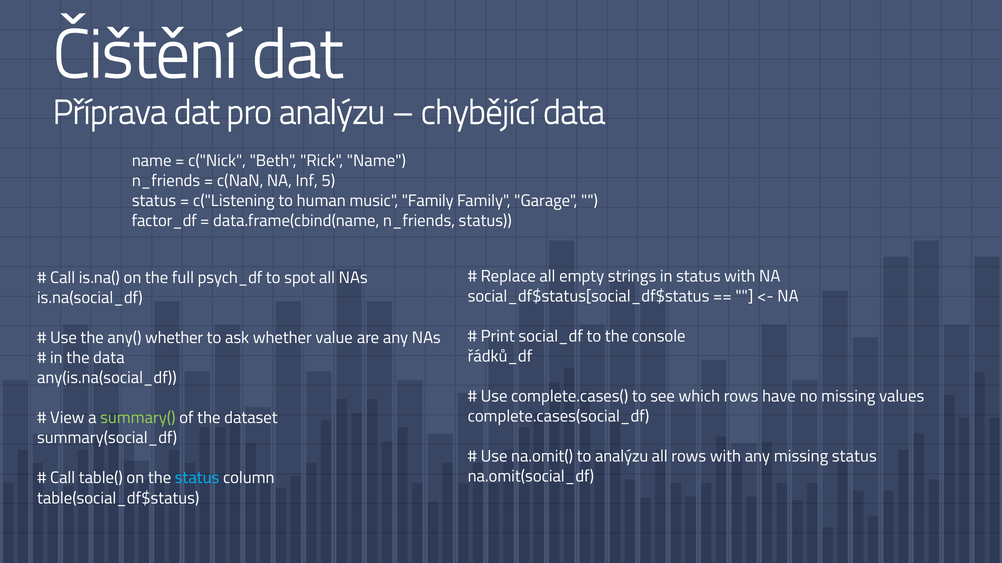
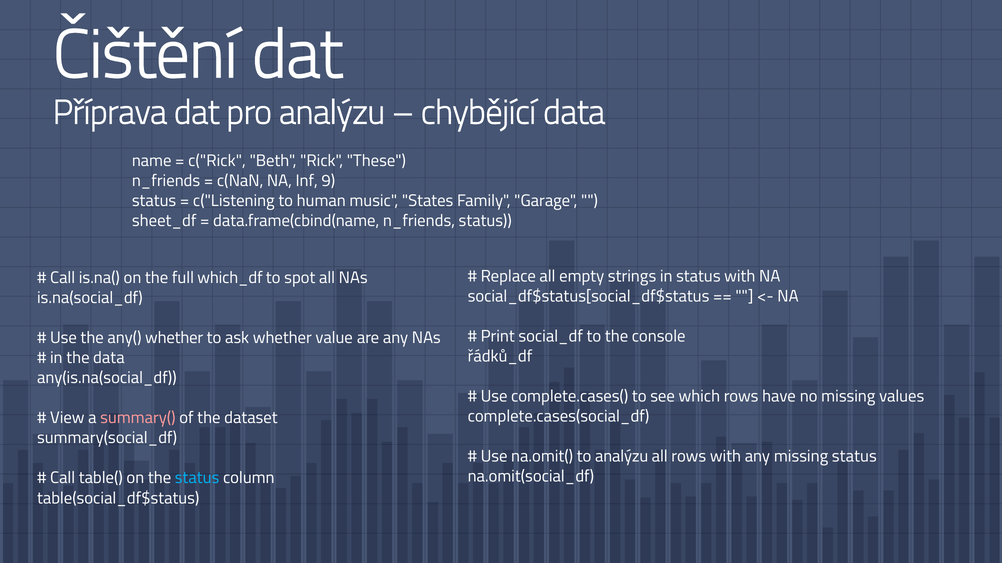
c("Nick: c("Nick -> c("Rick (217, 161)
Rick Name: Name -> These (376, 161)
5: 5 -> 9 (328, 181)
music Family: Family -> States (428, 201)
factor_df: factor_df -> sheet_df (164, 221)
psych_df: psych_df -> which_df (230, 278)
summary( colour: light green -> pink (138, 418)
